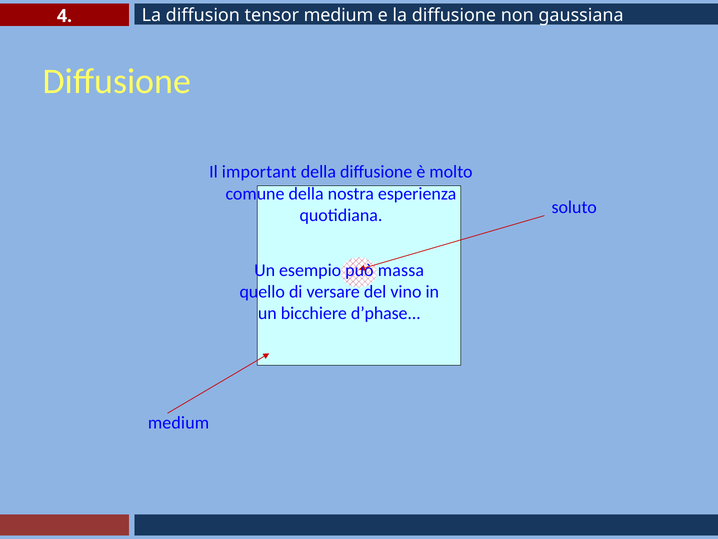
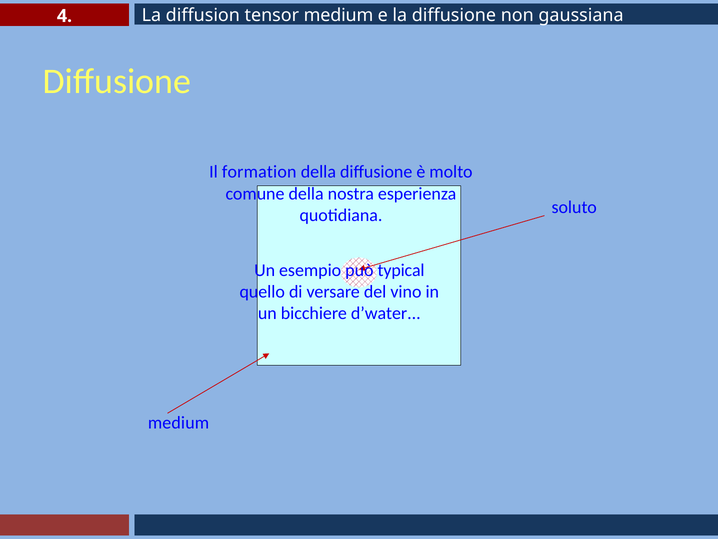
important: important -> formation (259, 172)
massa: massa -> typical (401, 270)
d’phase: d’phase -> d’water (386, 313)
